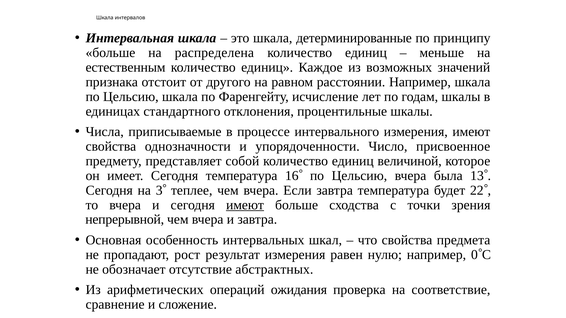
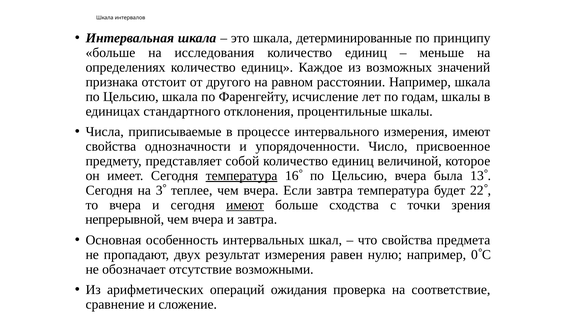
распределена: распределена -> исследования (214, 53)
естественным: естественным -> определениях (126, 67)
температура underline: none -> present (242, 176)
рост: рост -> двух (187, 255)
абстрактных: абстрактных -> возможными (274, 270)
